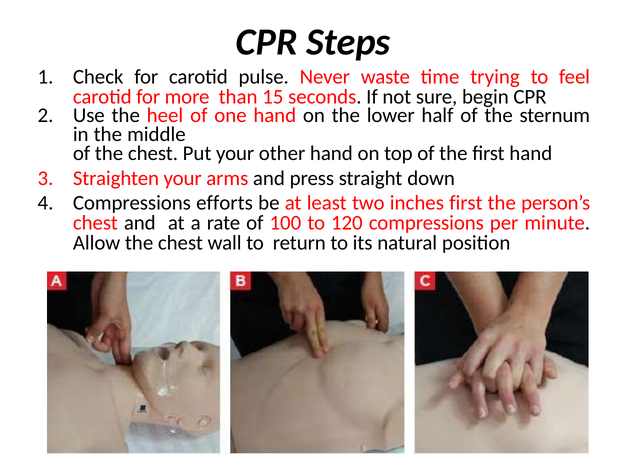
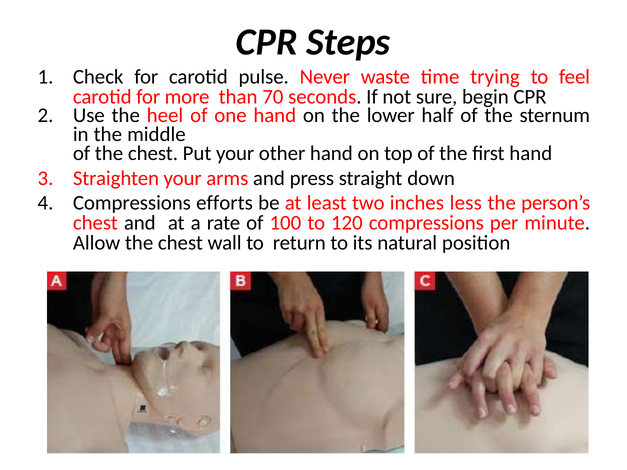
15: 15 -> 70 (273, 97)
inches first: first -> less (466, 203)
